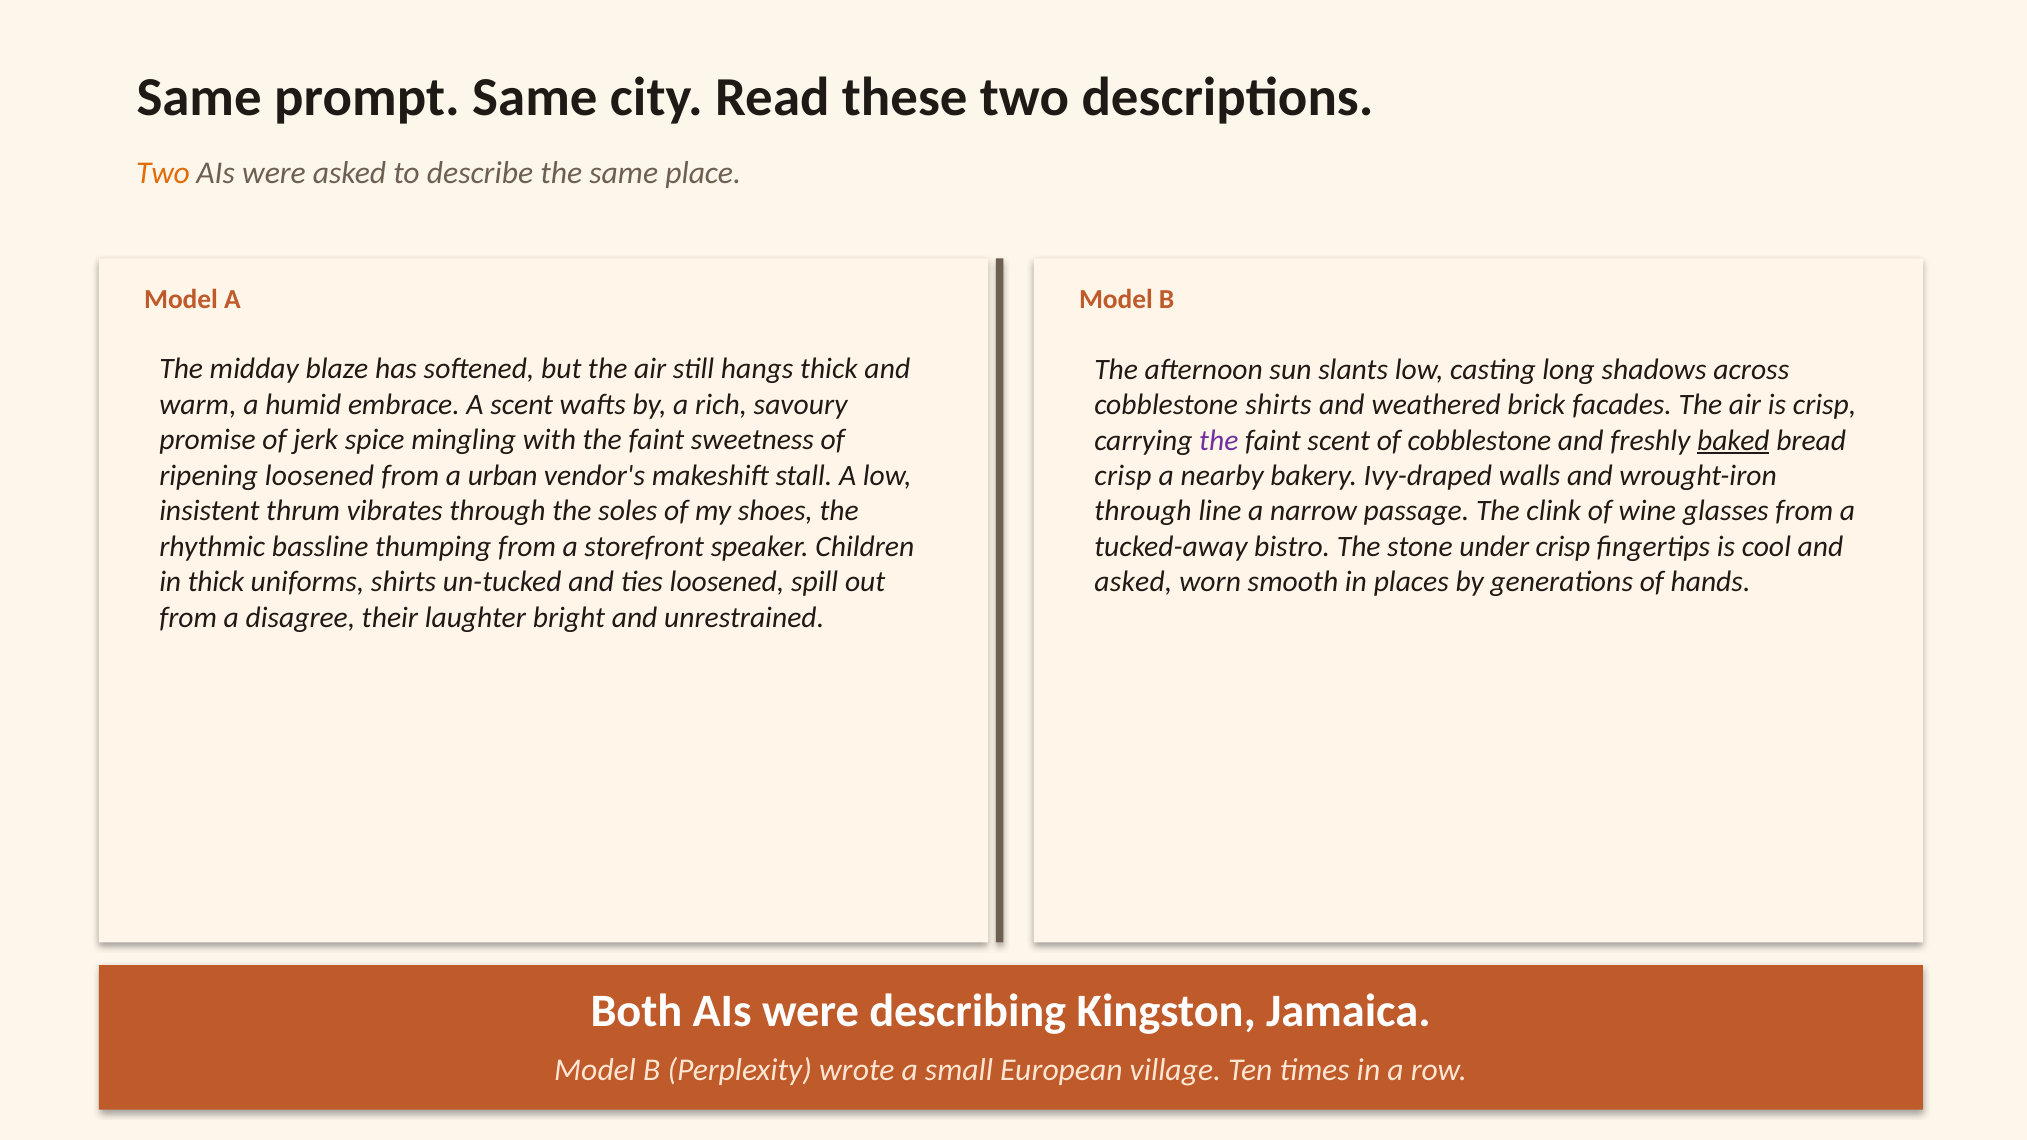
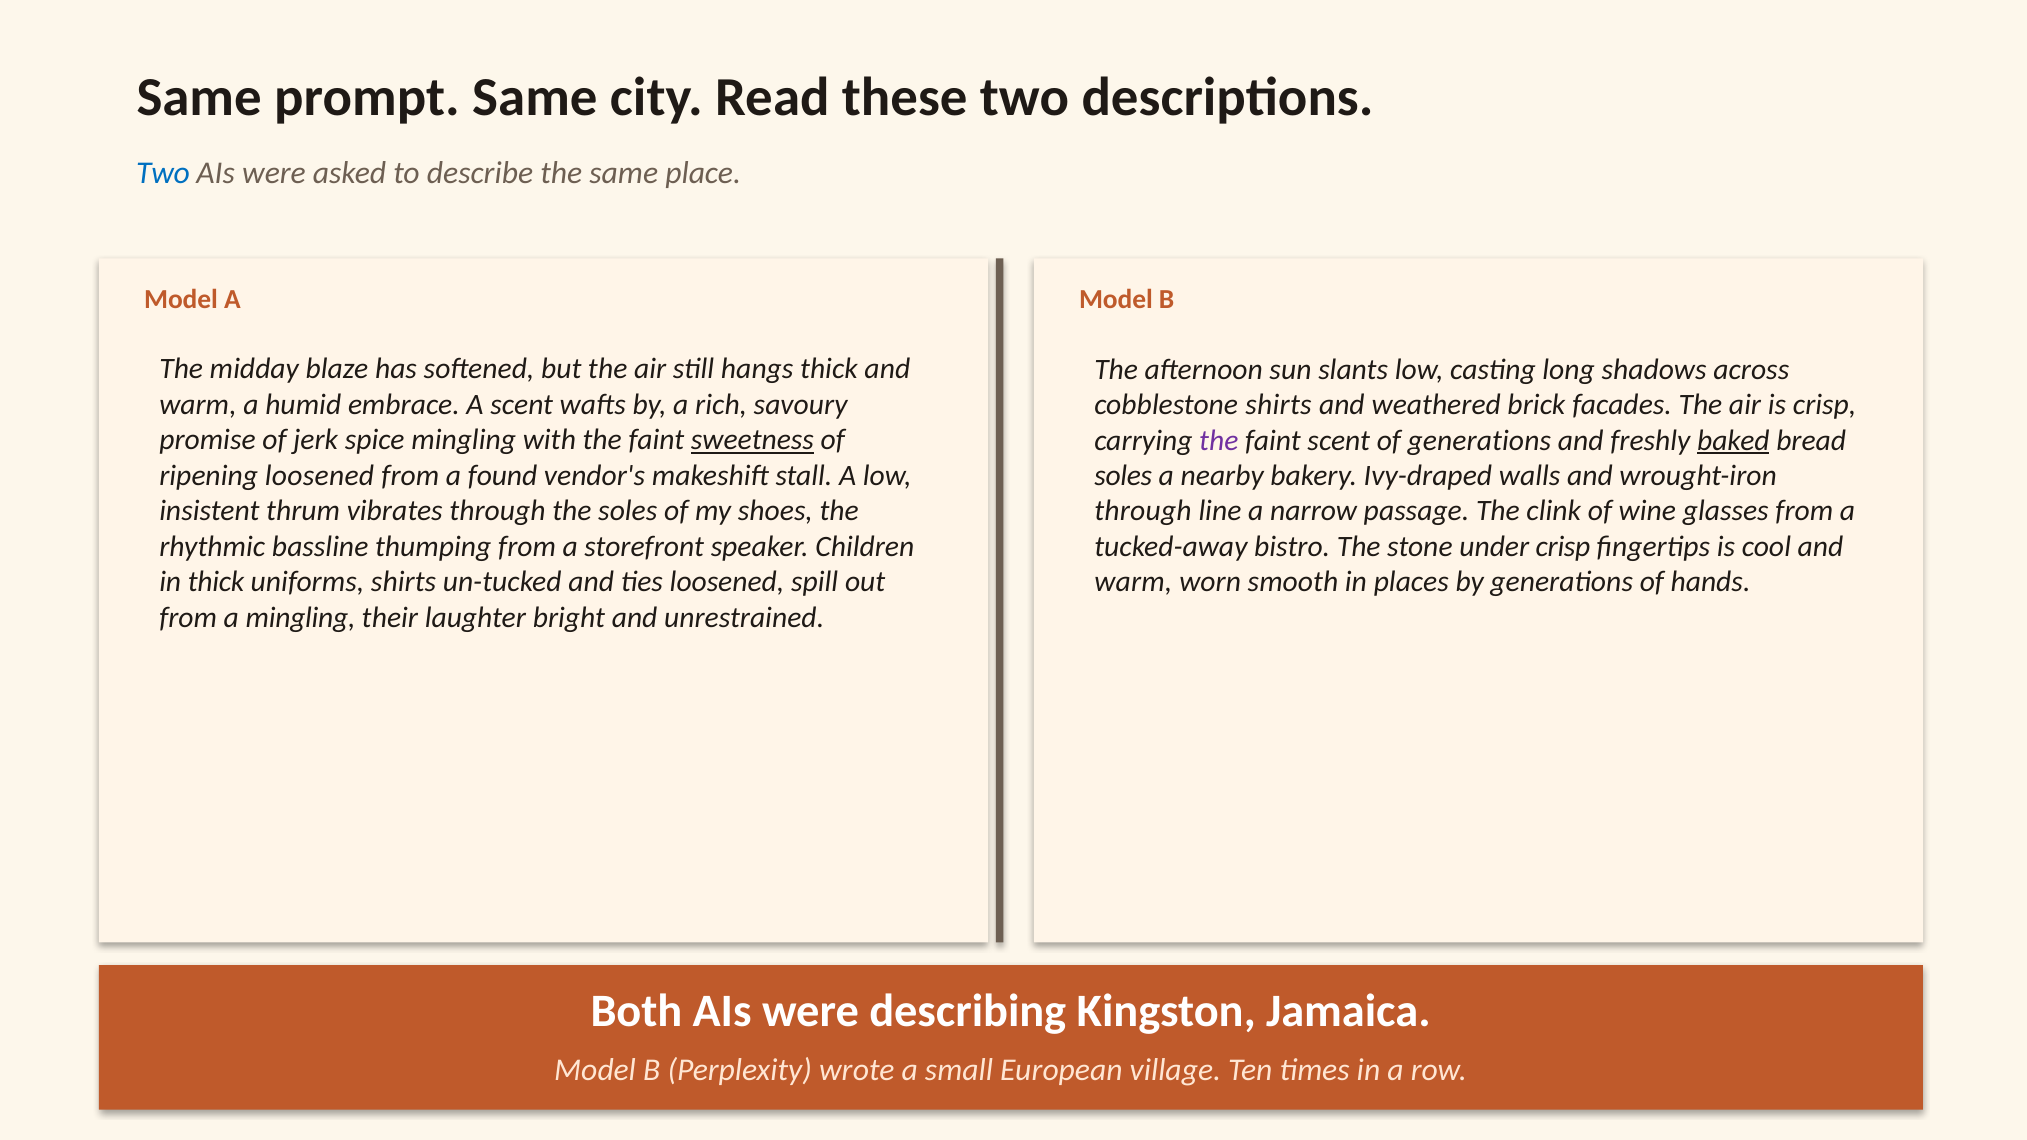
Two colour: orange -> blue (163, 173)
sweetness underline: none -> present (752, 440)
of cobblestone: cobblestone -> generations (1479, 440)
urban: urban -> found (503, 476)
crisp: crisp -> soles (1123, 476)
asked: asked -> warm (1133, 582)
a disagree: disagree -> mingling (301, 618)
